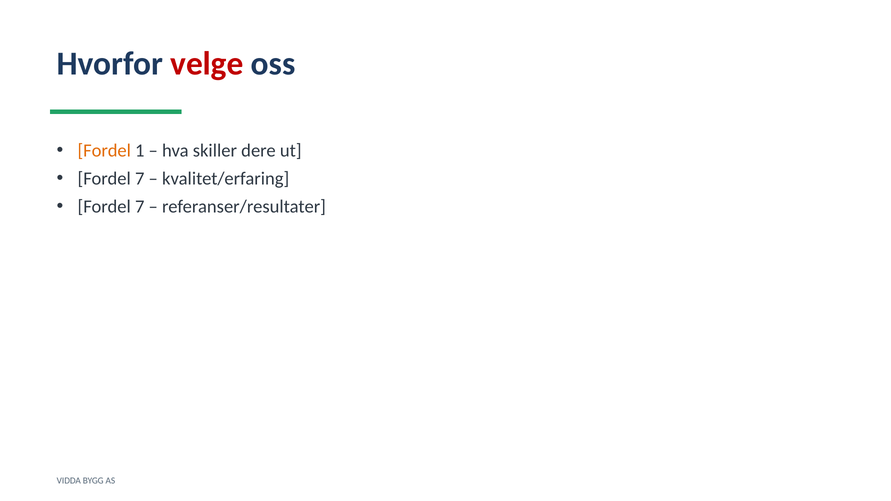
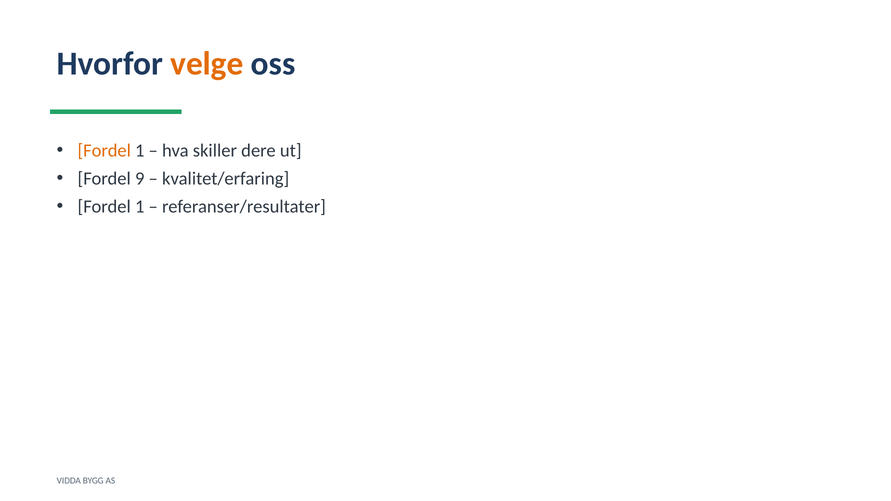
velge colour: red -> orange (207, 64)
7: 7 -> 9 (140, 179)
7: 7 -> 1 (140, 207)
